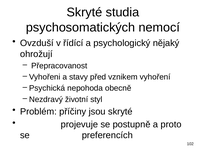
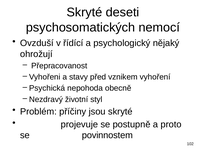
studia: studia -> deseti (123, 12)
preferencích: preferencích -> povinnostem (107, 136)
